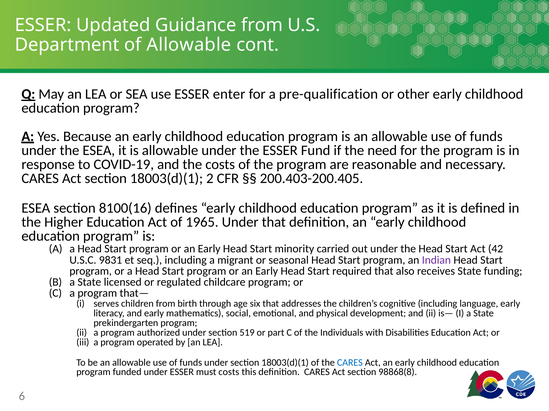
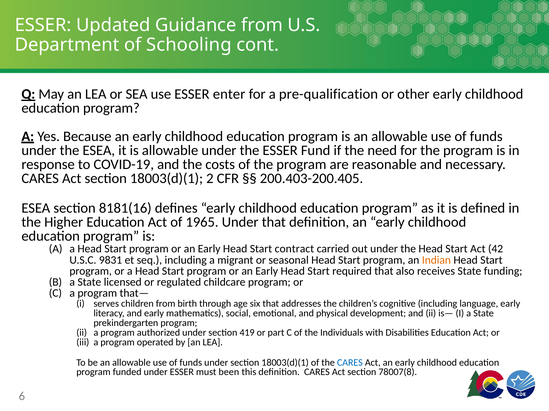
of Allowable: Allowable -> Schooling (189, 45)
8100(16: 8100(16 -> 8181(16 (125, 208)
minority: minority -> contract (294, 249)
Indian colour: purple -> orange (436, 260)
519: 519 -> 419 (247, 333)
must costs: costs -> been (229, 373)
98868(8: 98868(8 -> 78007(8 (398, 373)
